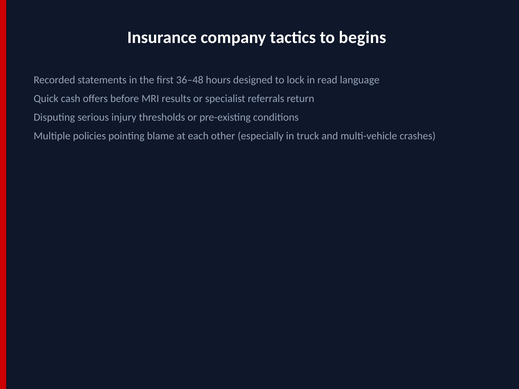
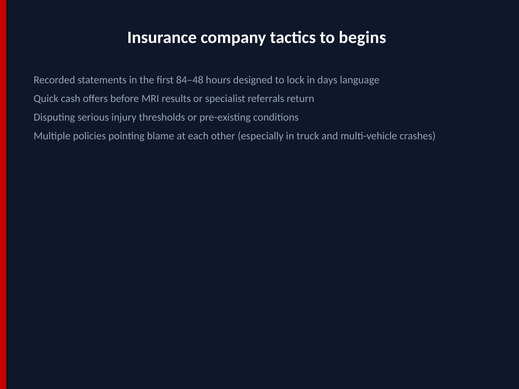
36–48: 36–48 -> 84–48 (190, 80)
read: read -> days (327, 80)
